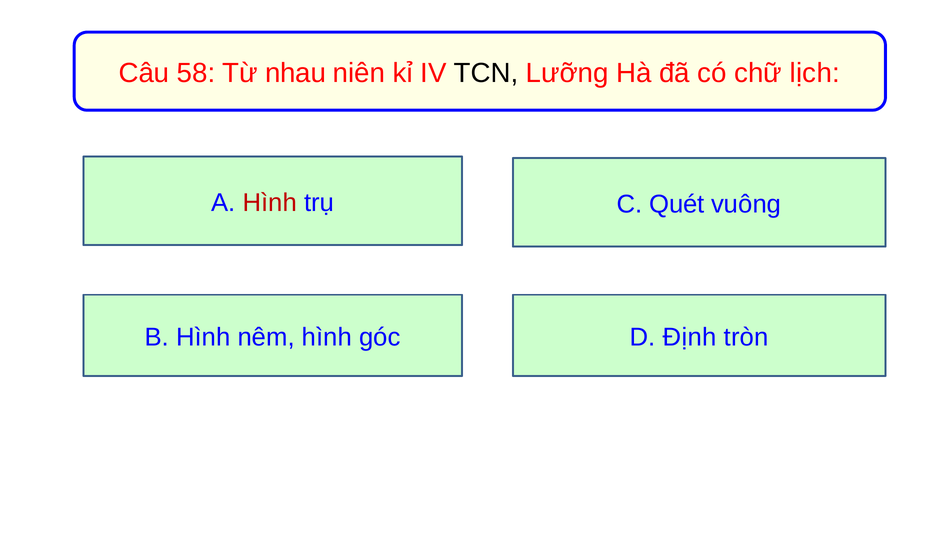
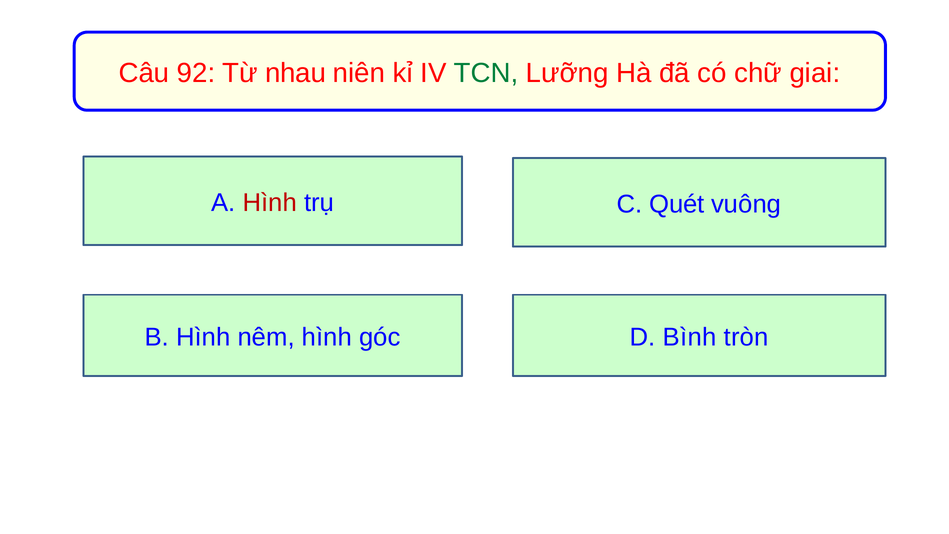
58: 58 -> 92 (196, 73)
TCN colour: black -> green (486, 73)
lịch: lịch -> giai (815, 73)
Định: Định -> Bình (690, 337)
